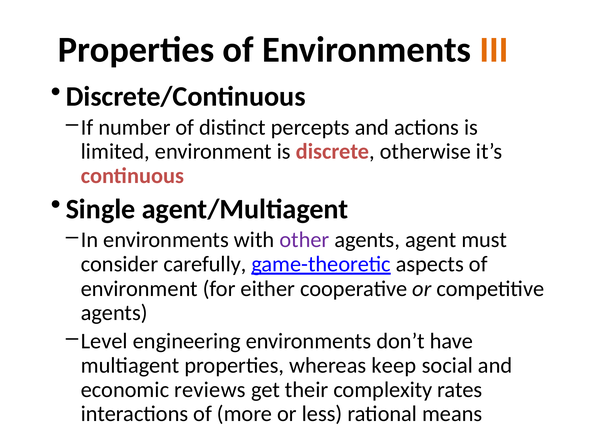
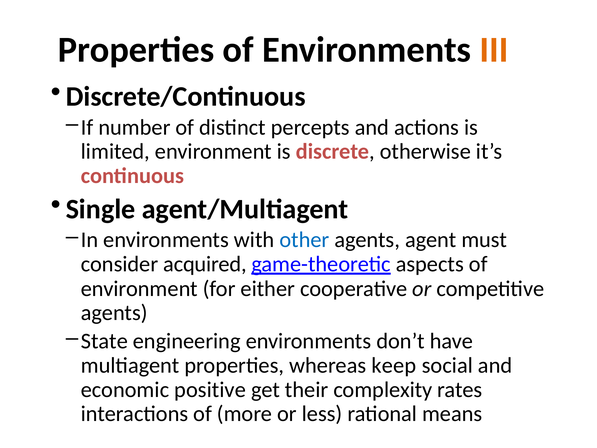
other colour: purple -> blue (304, 240)
carefully: carefully -> acquired (205, 264)
Level: Level -> State (104, 341)
reviews: reviews -> positive (210, 389)
